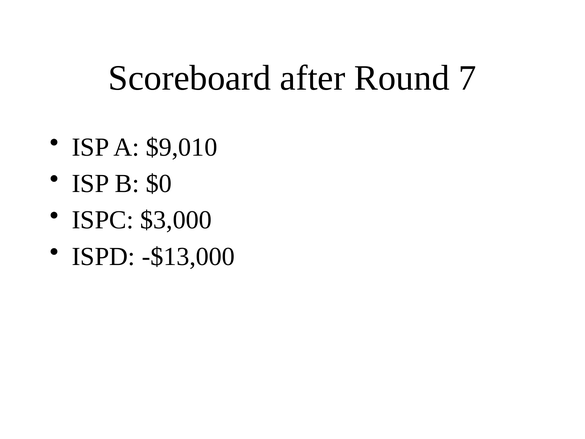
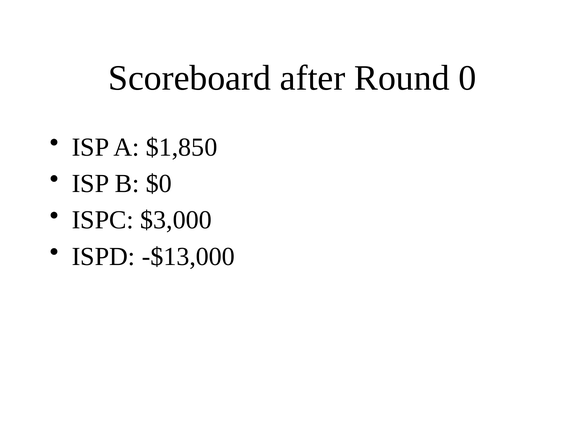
7: 7 -> 0 (467, 78)
$9,010: $9,010 -> $1,850 (182, 147)
